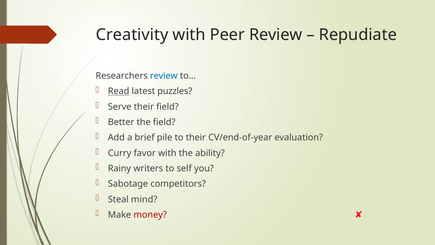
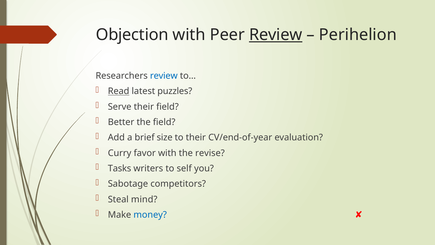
Creativity: Creativity -> Objection (132, 35)
Review underline: none -> present (276, 35)
Repudiate: Repudiate -> Perihelion (358, 35)
pile: pile -> size (165, 137)
ability: ability -> revise (210, 153)
Rainy: Rainy -> Tasks (120, 168)
money colour: red -> blue (150, 215)
